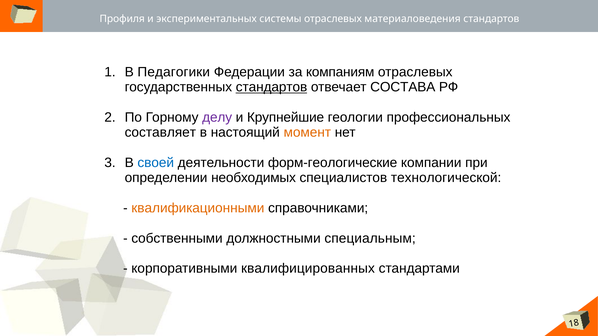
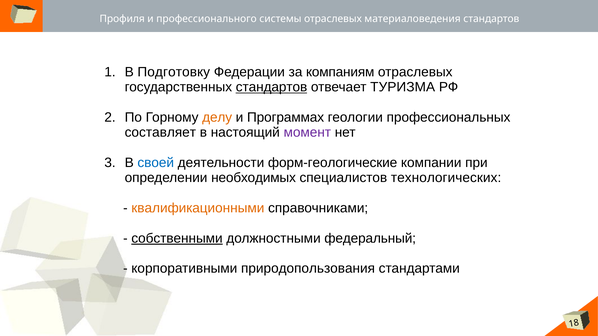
экспериментальных: экспериментальных -> профессионального (207, 19)
Педагогики: Педагогики -> Подготовку (174, 72)
СОСТАВА: СОСТАВА -> ТУРИЗМА (403, 87)
делу colour: purple -> orange (217, 117)
Крупнейшие: Крупнейшие -> Программах (286, 117)
момент colour: orange -> purple (307, 133)
технологической: технологической -> технологических (446, 178)
собственными underline: none -> present (177, 239)
специальным: специальным -> федеральный (370, 239)
квалифицированных: квалифицированных -> природопользования (308, 269)
